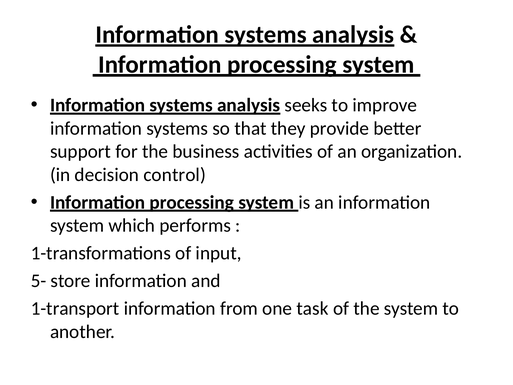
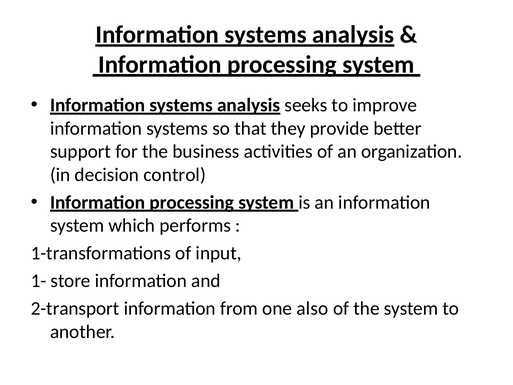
5-: 5- -> 1- (39, 281)
1-transport: 1-transport -> 2-transport (75, 308)
task: task -> also (313, 308)
